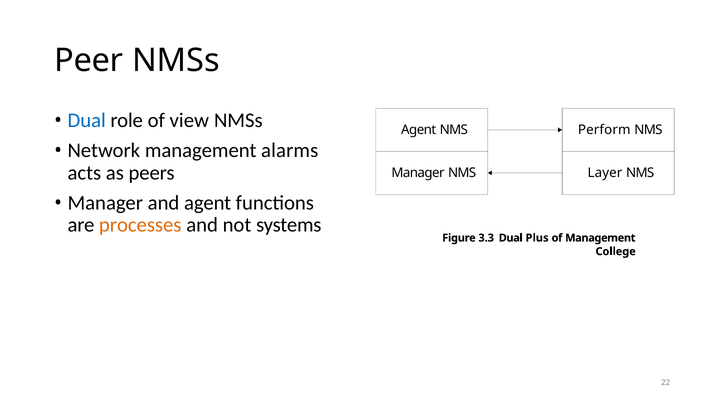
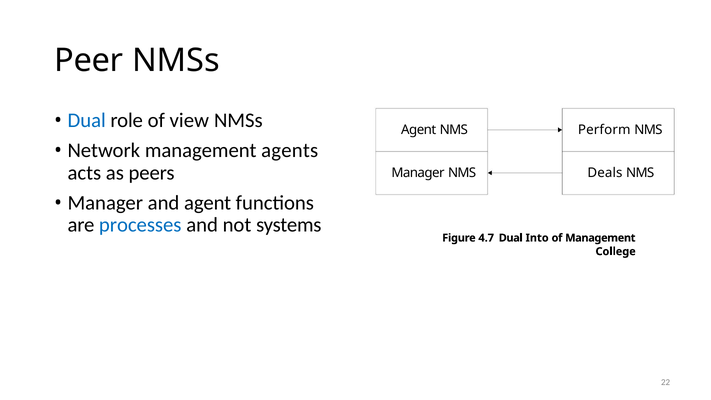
alarms: alarms -> agents (290, 150)
Layer: Layer -> Deals (605, 173)
processes colour: orange -> blue (140, 225)
3.3: 3.3 -> 4.7 (486, 238)
Plus: Plus -> Into (537, 238)
